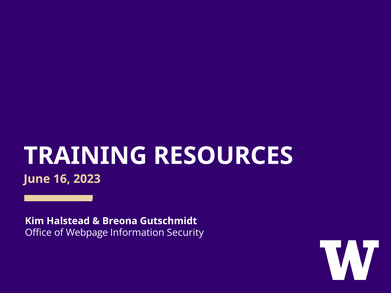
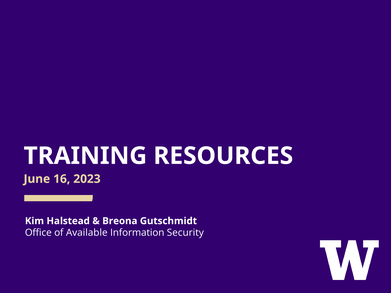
Webpage: Webpage -> Available (87, 233)
